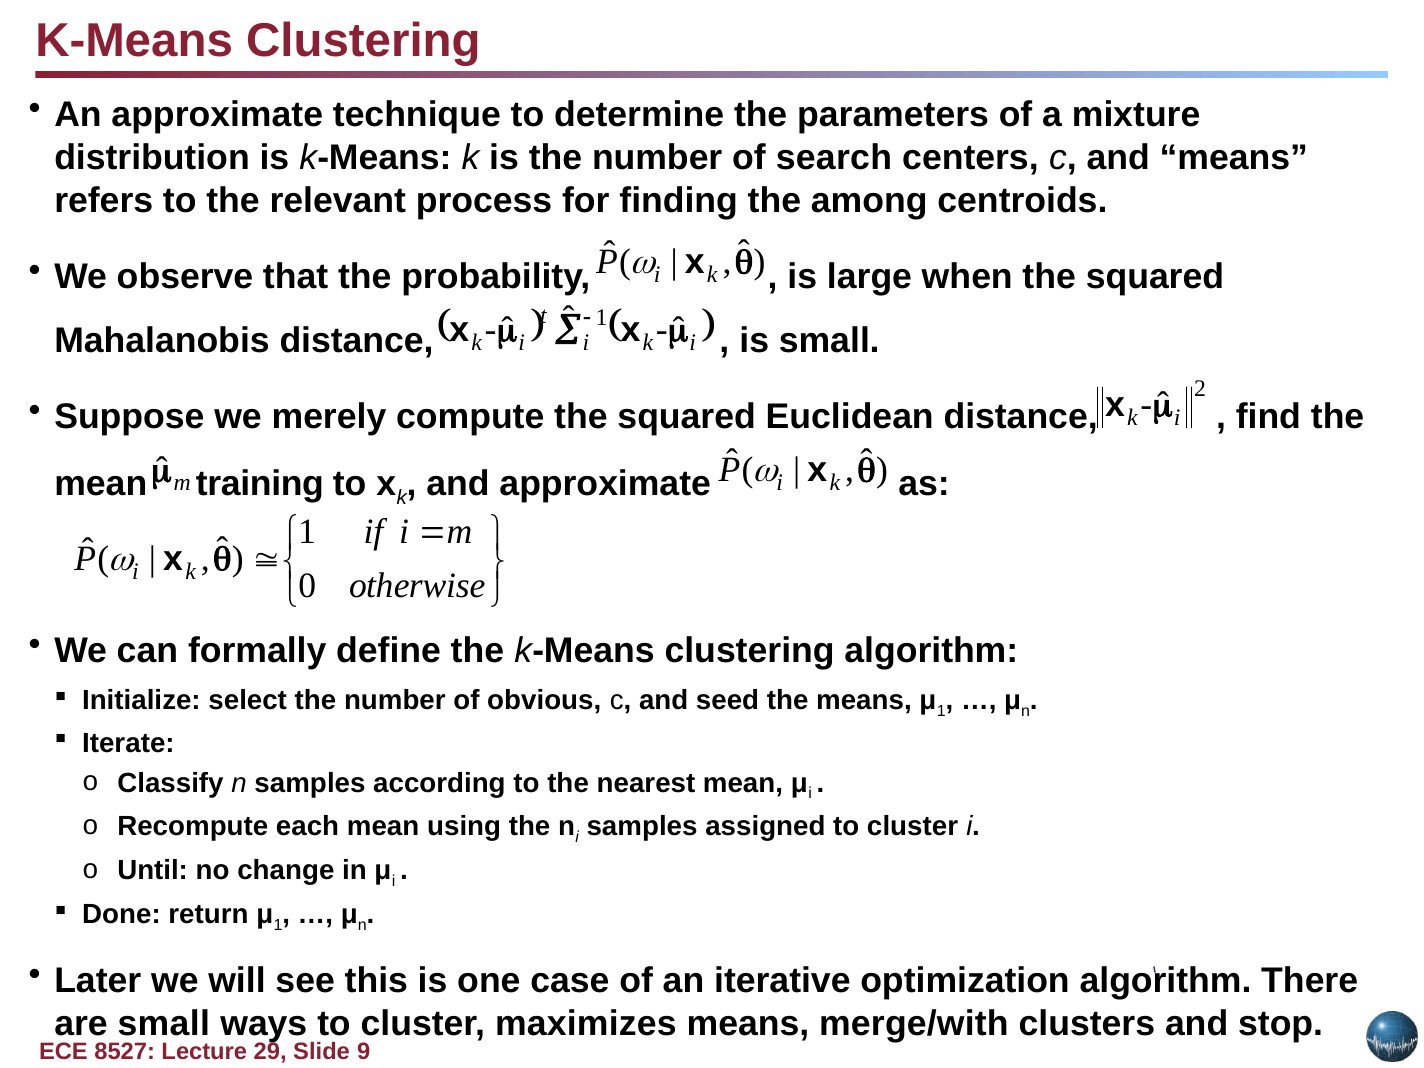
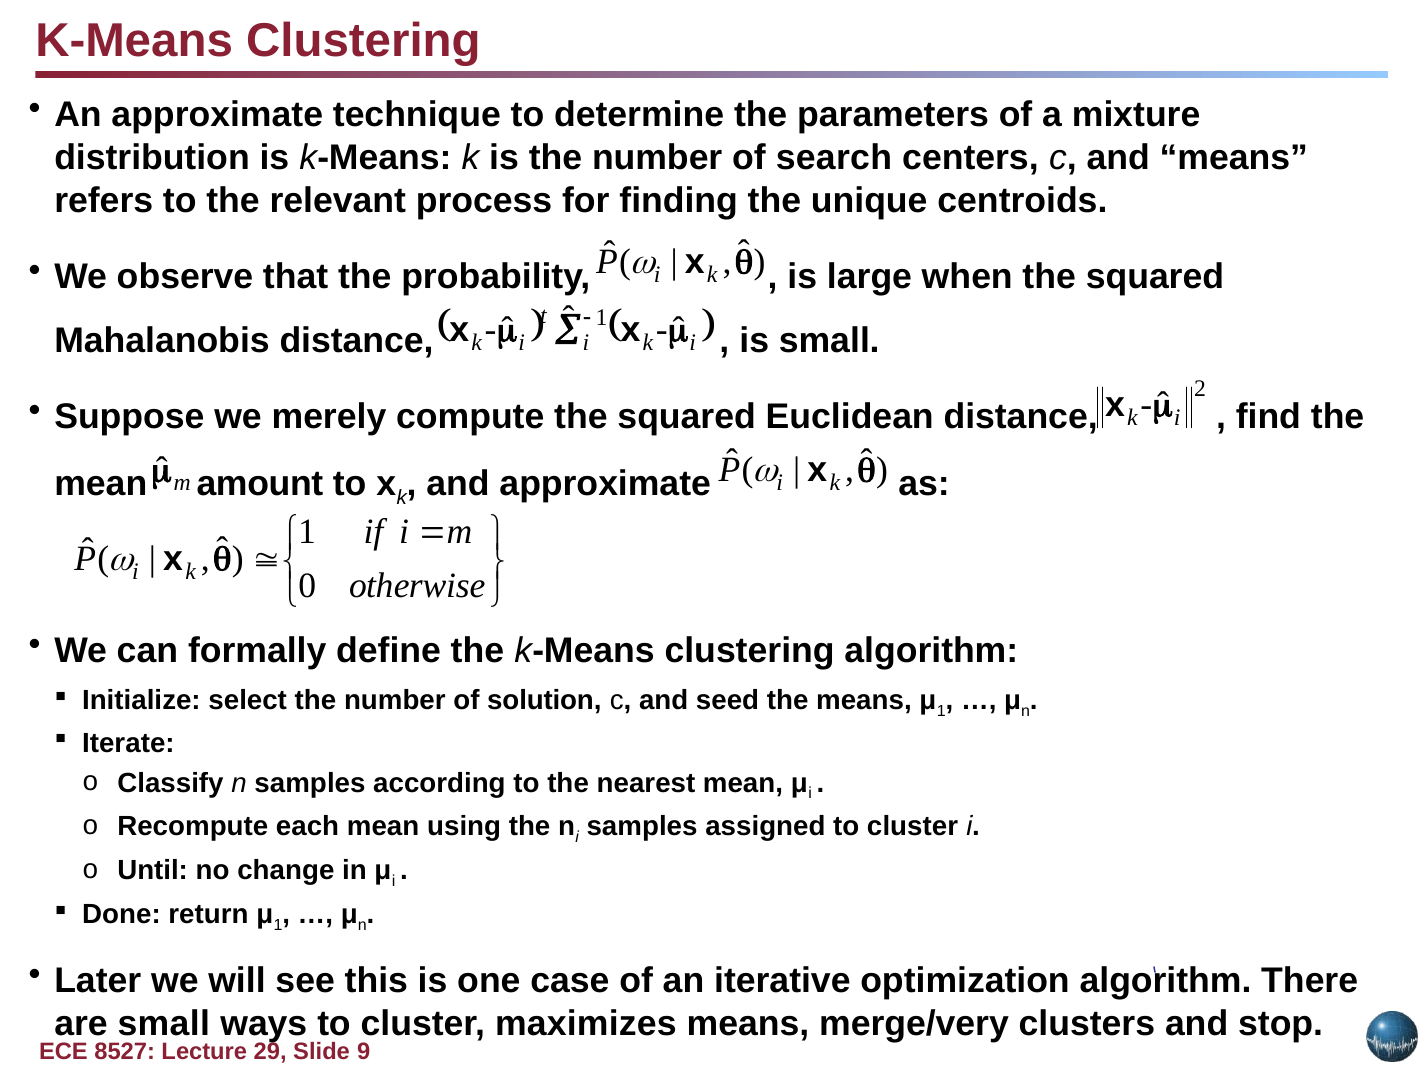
among: among -> unique (869, 200)
training: training -> amount (260, 483)
obvious: obvious -> solution (544, 700)
merge/with: merge/with -> merge/very (914, 1024)
